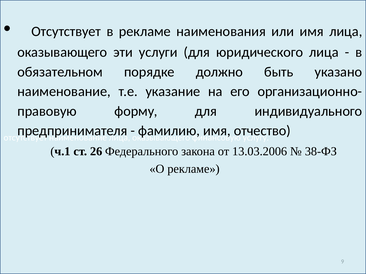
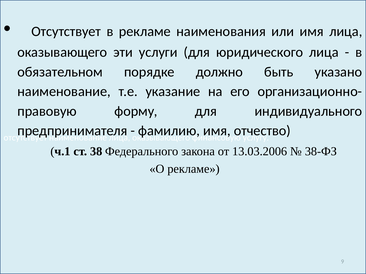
26: 26 -> 38 (96, 152)
